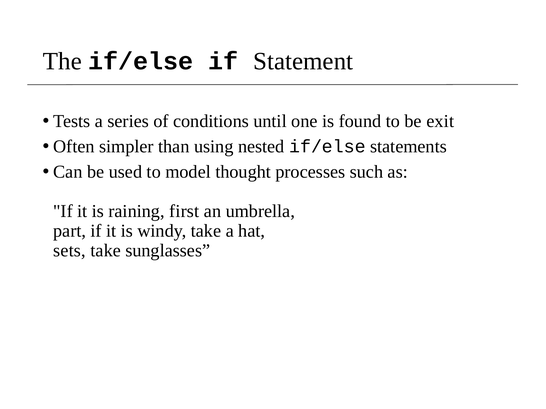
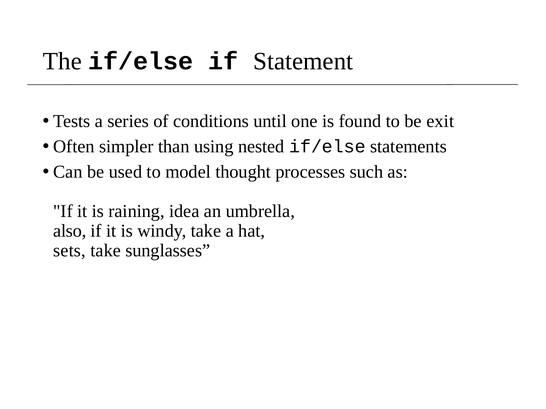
first: first -> idea (184, 211)
part: part -> also (70, 231)
